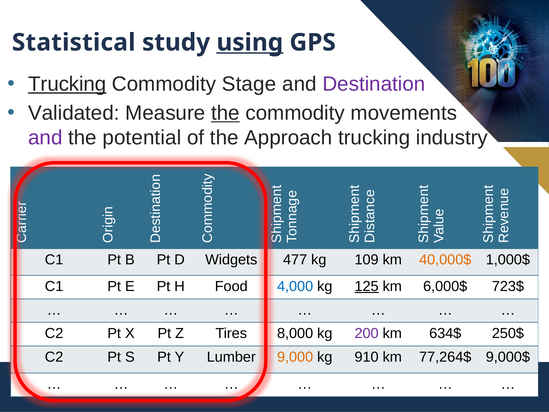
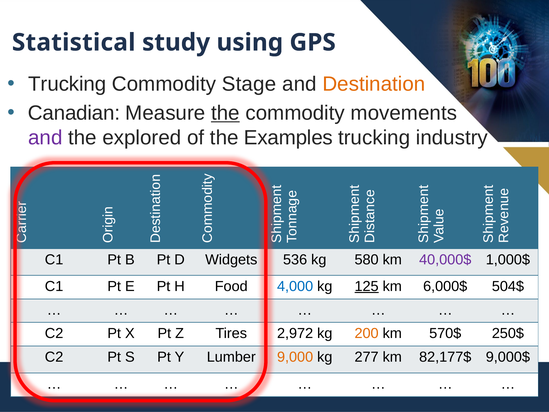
using underline: present -> none (250, 42)
Trucking underline: present -> none (67, 84)
Destination colour: purple -> orange (374, 84)
Validated: Validated -> Canadian (74, 113)
potential: potential -> explored (142, 138)
Approach: Approach -> Examples (288, 138)
477: 477 -> 536 (295, 259)
109: 109 -> 580 (367, 259)
40,000$ colour: orange -> purple (445, 259)
723$: 723$ -> 504$ (508, 286)
8,000: 8,000 -> 2,972 (295, 333)
200 colour: purple -> orange (367, 333)
634$: 634$ -> 570$ (445, 333)
910: 910 -> 277 (367, 357)
77,264$: 77,264$ -> 82,177$ (445, 357)
